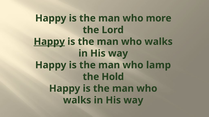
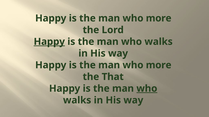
lamp: lamp -> more (159, 65)
Hold: Hold -> That (113, 77)
who underline: none -> present (147, 89)
